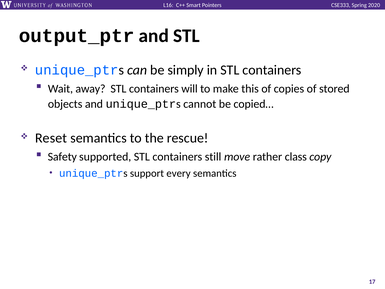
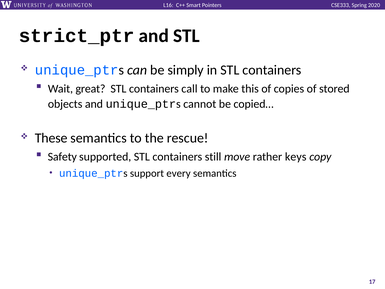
output_ptr: output_ptr -> strict_ptr (77, 36)
away: away -> great (90, 89)
will: will -> call (189, 89)
Reset: Reset -> These (51, 138)
class: class -> keys (296, 157)
